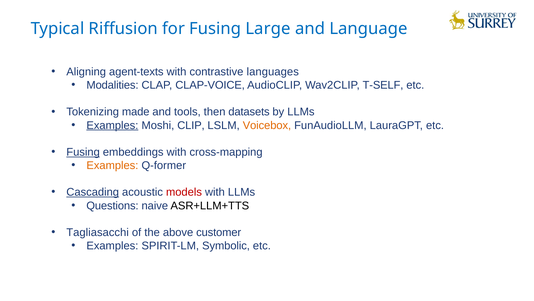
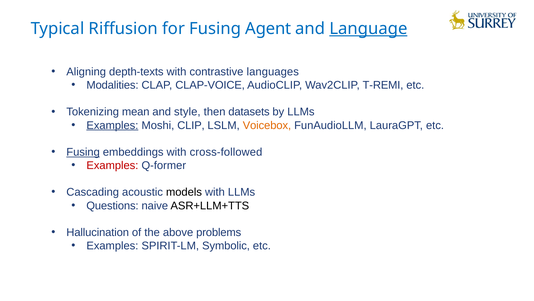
Large: Large -> Agent (268, 29)
Language underline: none -> present (368, 29)
agent-texts: agent-texts -> depth-texts (136, 72)
T-SELF: T-SELF -> T-REMI (383, 85)
made: made -> mean (136, 112)
tools: tools -> style (187, 112)
cross-mapping: cross-mapping -> cross-followed (226, 152)
Examples colour: orange -> red (112, 165)
Cascading underline: present -> none (93, 192)
models colour: red -> black (184, 192)
Tagliasacchi: Tagliasacchi -> Hallucination (98, 232)
customer: customer -> problems (219, 232)
